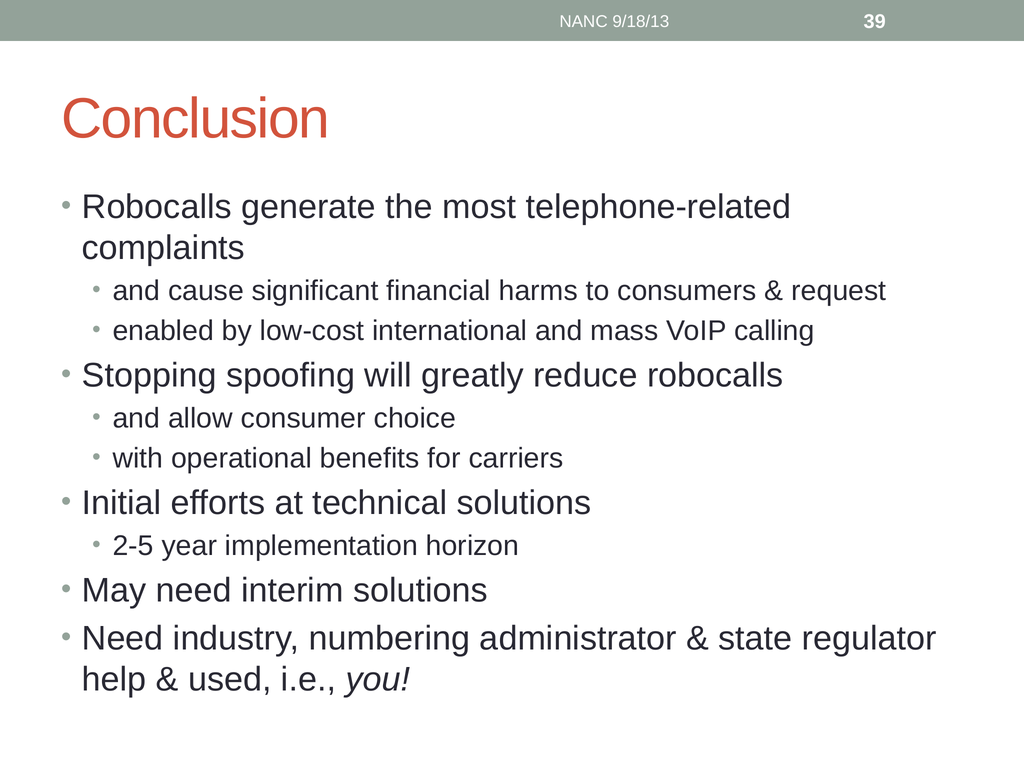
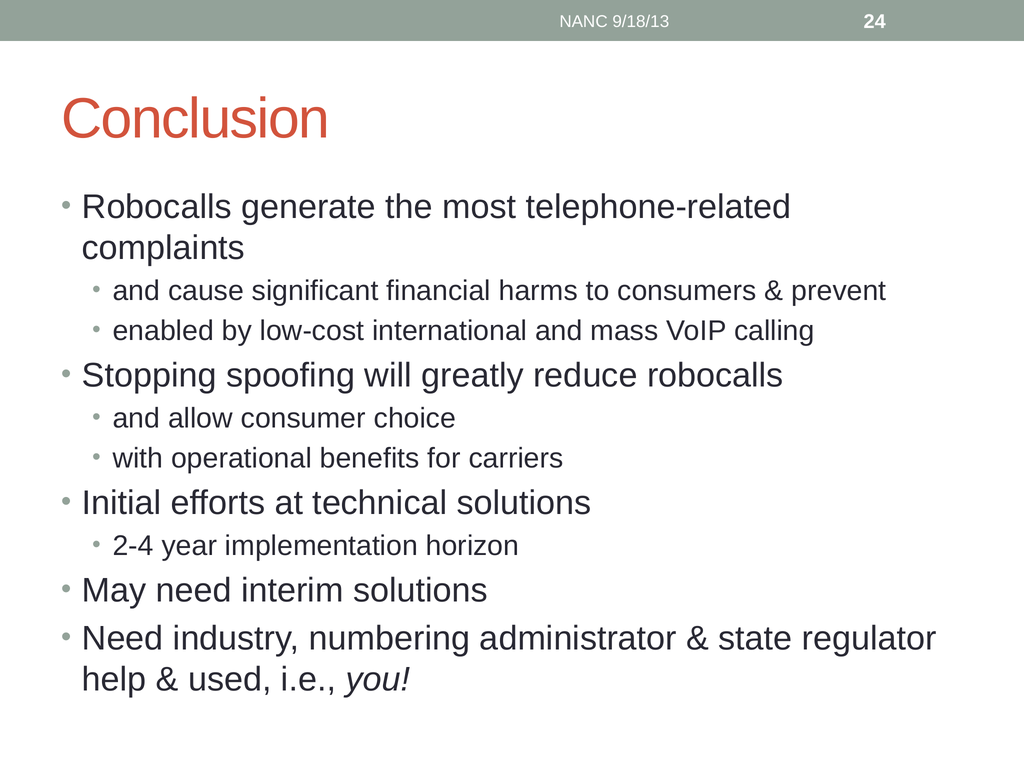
39: 39 -> 24 (875, 22)
request: request -> prevent (839, 291)
2-5: 2-5 -> 2-4 (133, 546)
